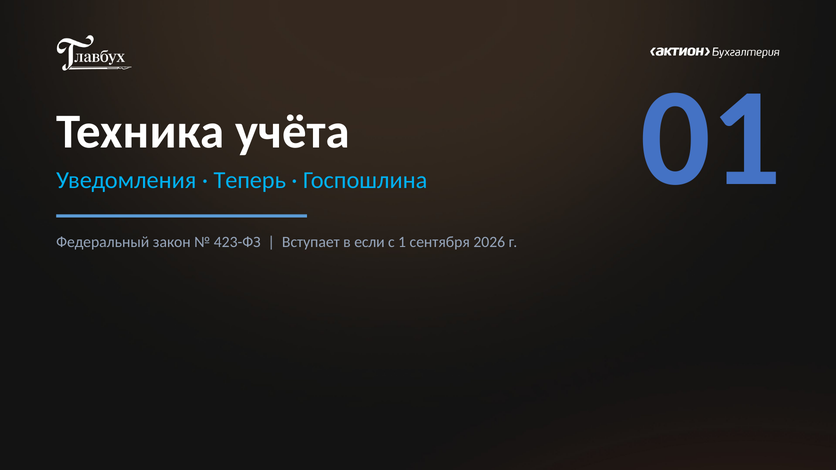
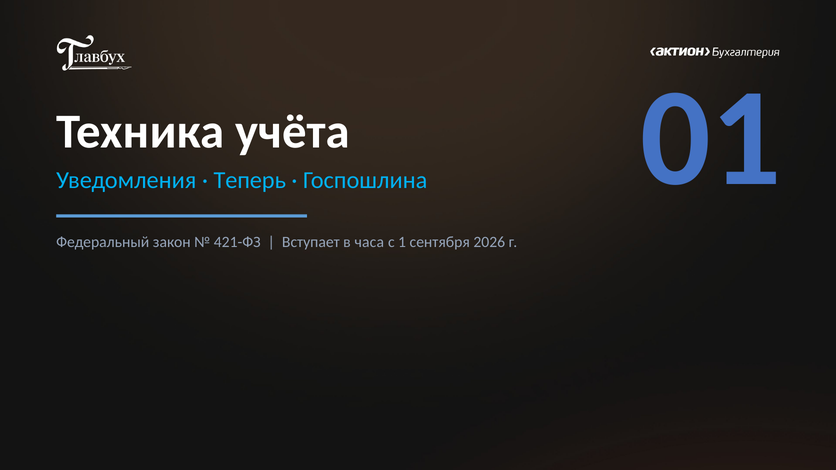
423-ФЗ: 423-ФЗ -> 421-ФЗ (237, 242)
если: если -> часа (369, 242)
